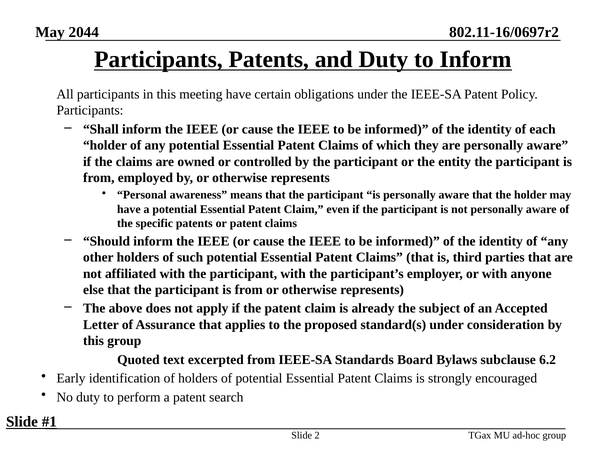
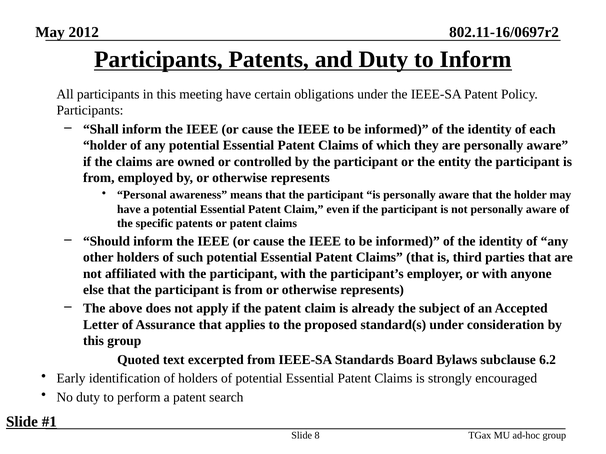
2044: 2044 -> 2012 (84, 32)
2: 2 -> 8 (317, 436)
